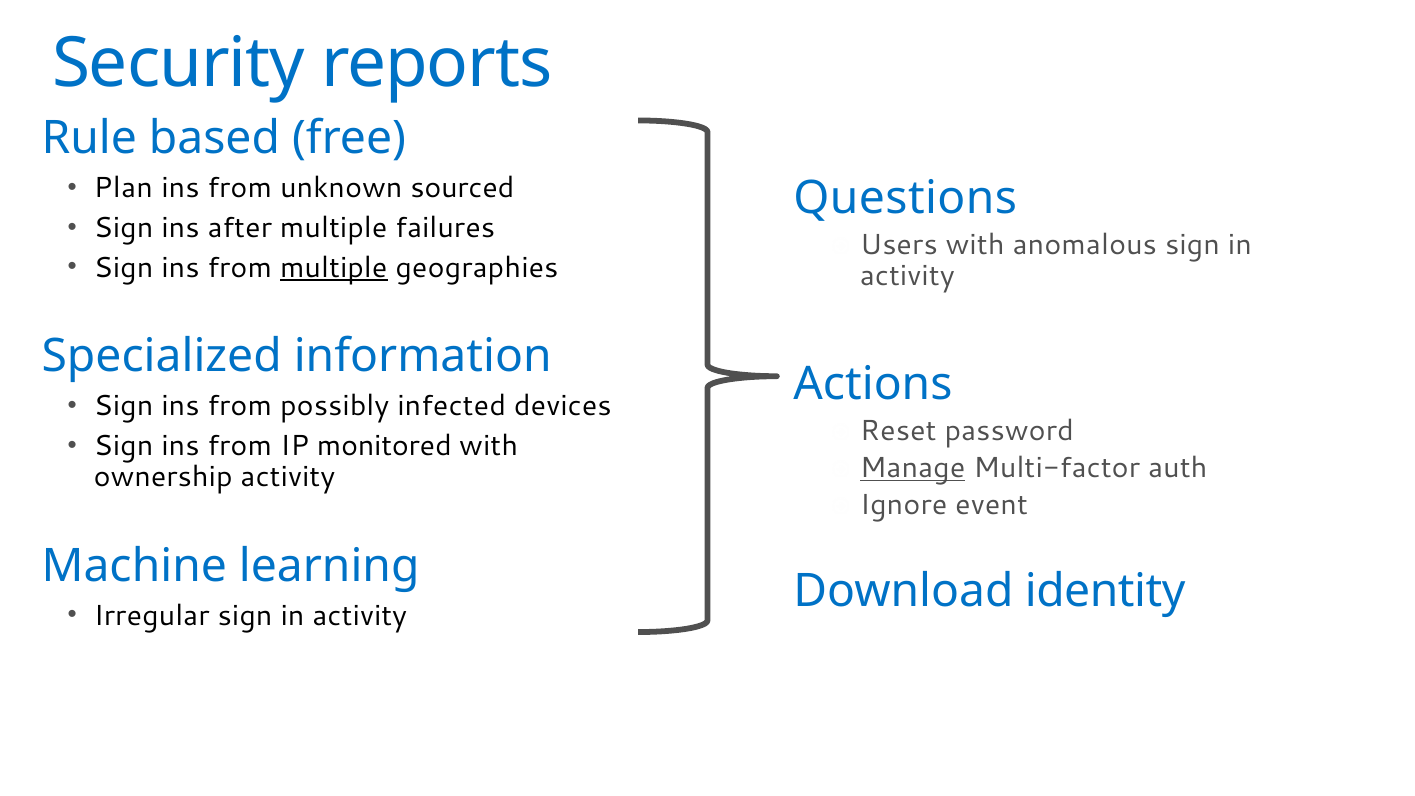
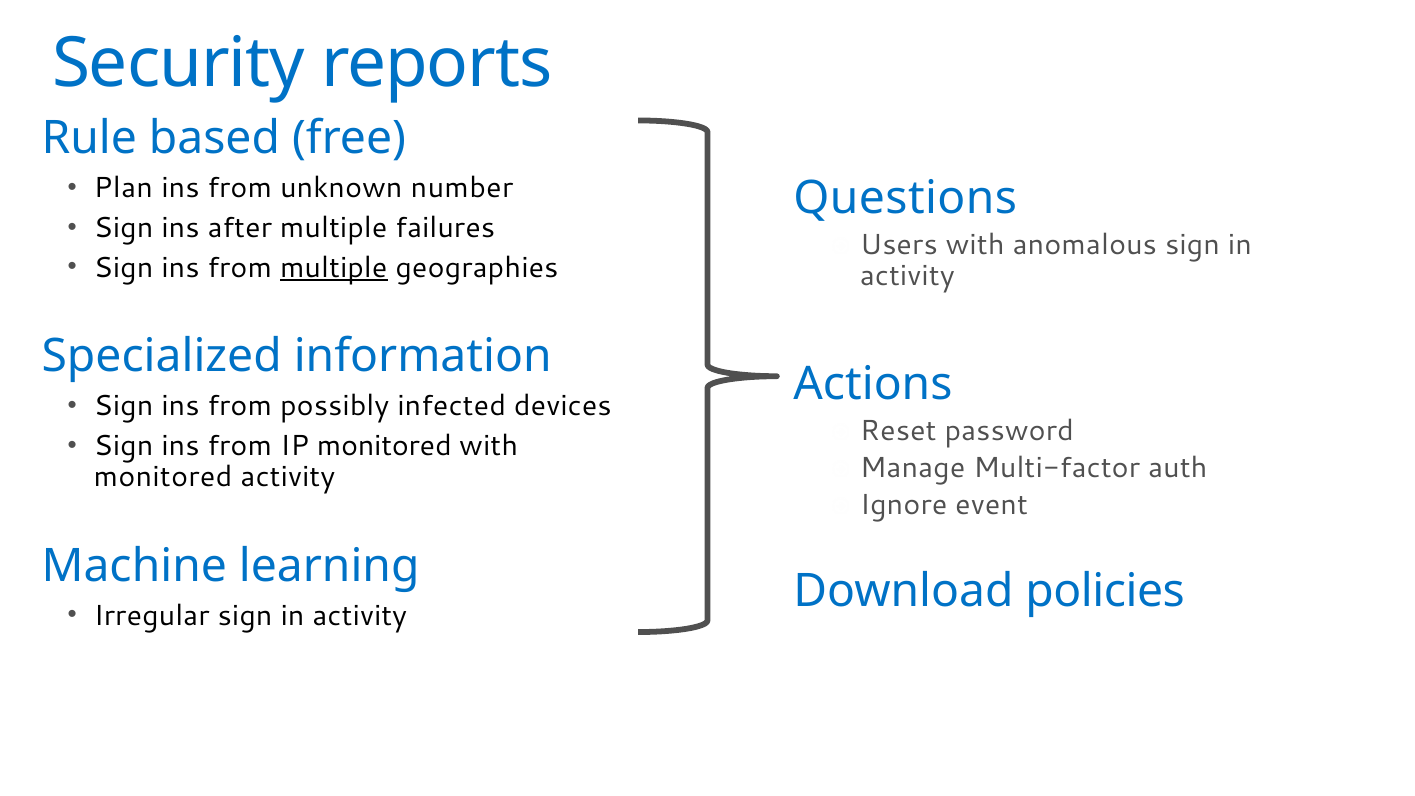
sourced: sourced -> number (462, 188)
Manage underline: present -> none (913, 468)
ownership: ownership -> monitored (163, 477)
identity: identity -> policies (1105, 591)
